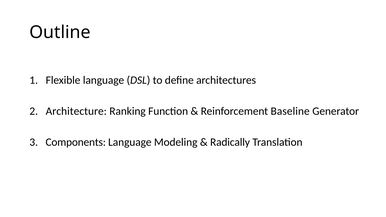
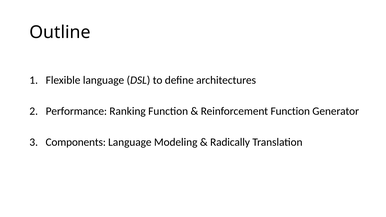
Architecture: Architecture -> Performance (76, 111)
Reinforcement Baseline: Baseline -> Function (290, 111)
